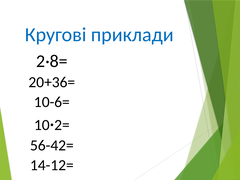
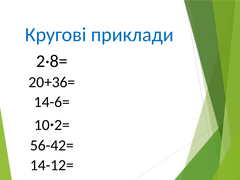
10-6=: 10-6= -> 14-6= (52, 102)
